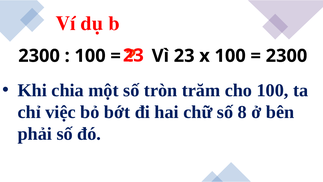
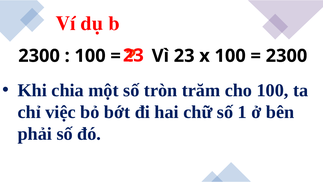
8: 8 -> 1 (242, 112)
